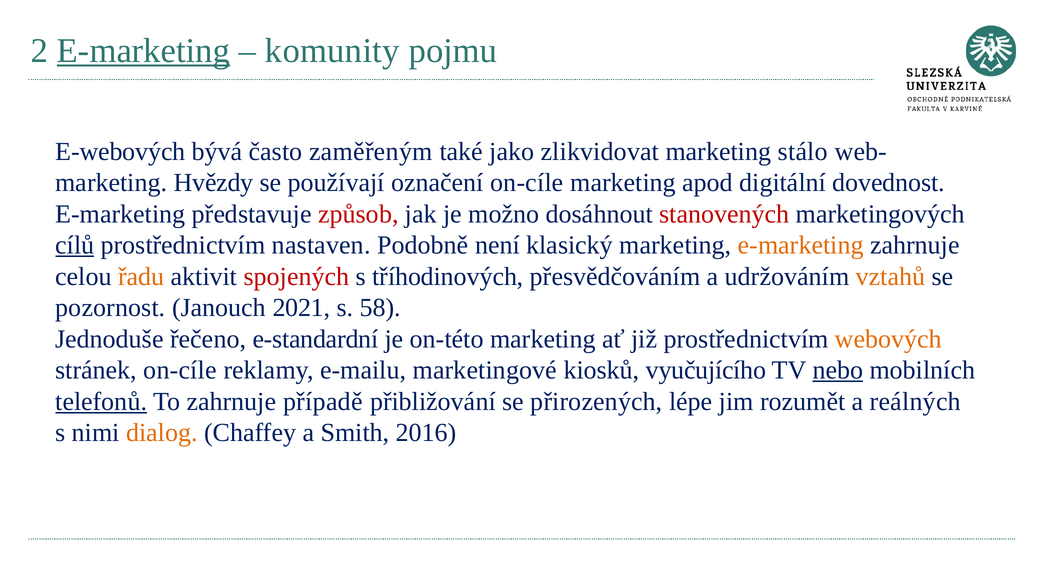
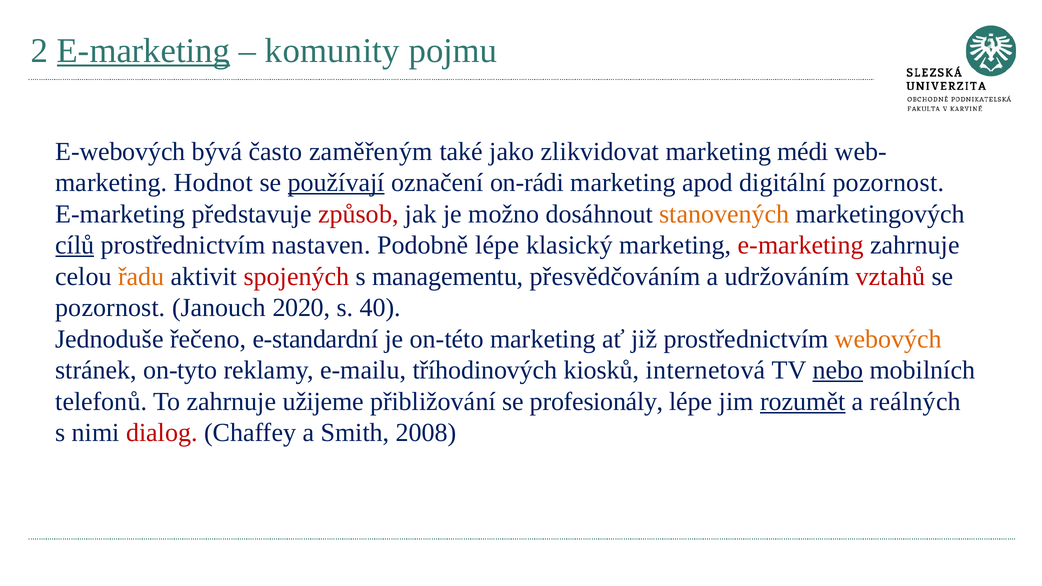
stálo: stálo -> médi (803, 152)
Hvězdy: Hvězdy -> Hodnot (213, 183)
používají underline: none -> present (336, 183)
označení on-cíle: on-cíle -> on-rádi (527, 183)
digitální dovednost: dovednost -> pozornost (888, 183)
stanovených colour: red -> orange (724, 214)
Podobně není: není -> lépe (497, 245)
e-marketing colour: orange -> red (801, 245)
tříhodinových: tříhodinových -> managementu (448, 277)
vztahů colour: orange -> red (890, 277)
2021: 2021 -> 2020 (301, 308)
58: 58 -> 40 (380, 308)
stránek on-cíle: on-cíle -> on-tyto (180, 370)
marketingové: marketingové -> tříhodinových (485, 370)
vyučujícího: vyučujícího -> internetová (706, 370)
telefonů underline: present -> none (101, 402)
případě: případě -> užijeme (323, 402)
přirozených: přirozených -> profesionály (597, 402)
rozumět underline: none -> present (803, 402)
dialog colour: orange -> red (162, 433)
2016: 2016 -> 2008 (426, 433)
